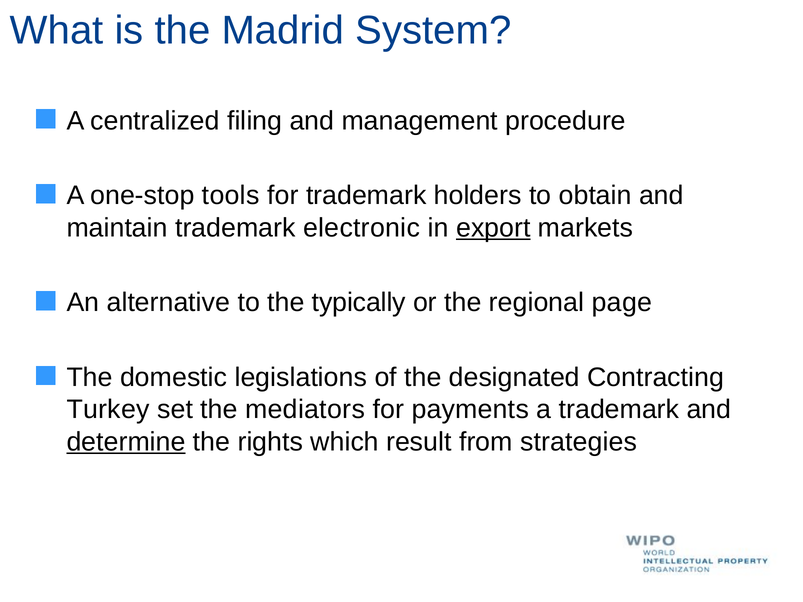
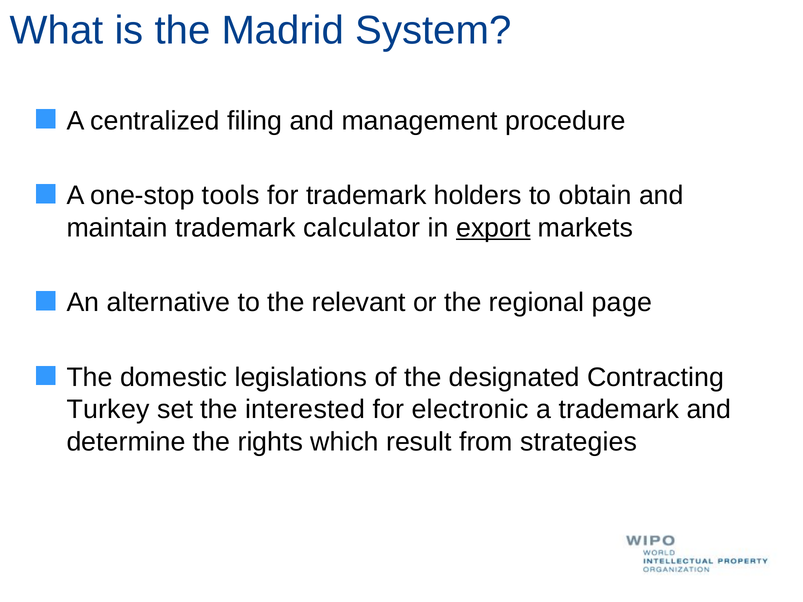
electronic: electronic -> calculator (362, 228)
typically: typically -> relevant (359, 303)
mediators: mediators -> interested (305, 410)
payments: payments -> electronic (470, 410)
determine underline: present -> none (126, 442)
